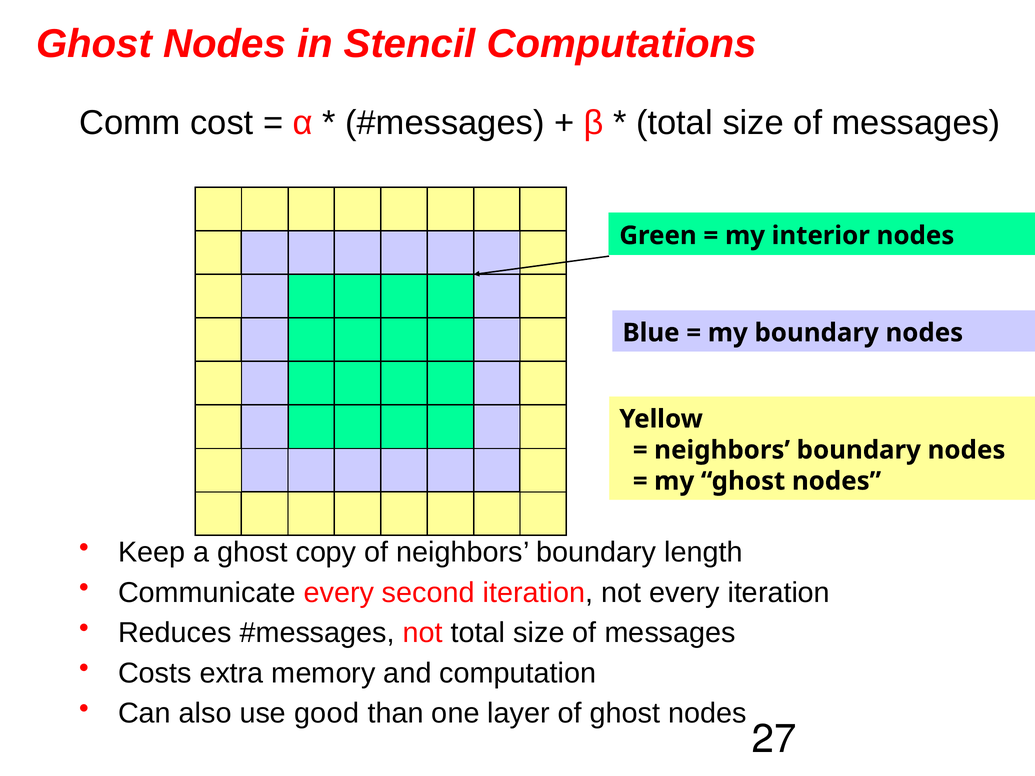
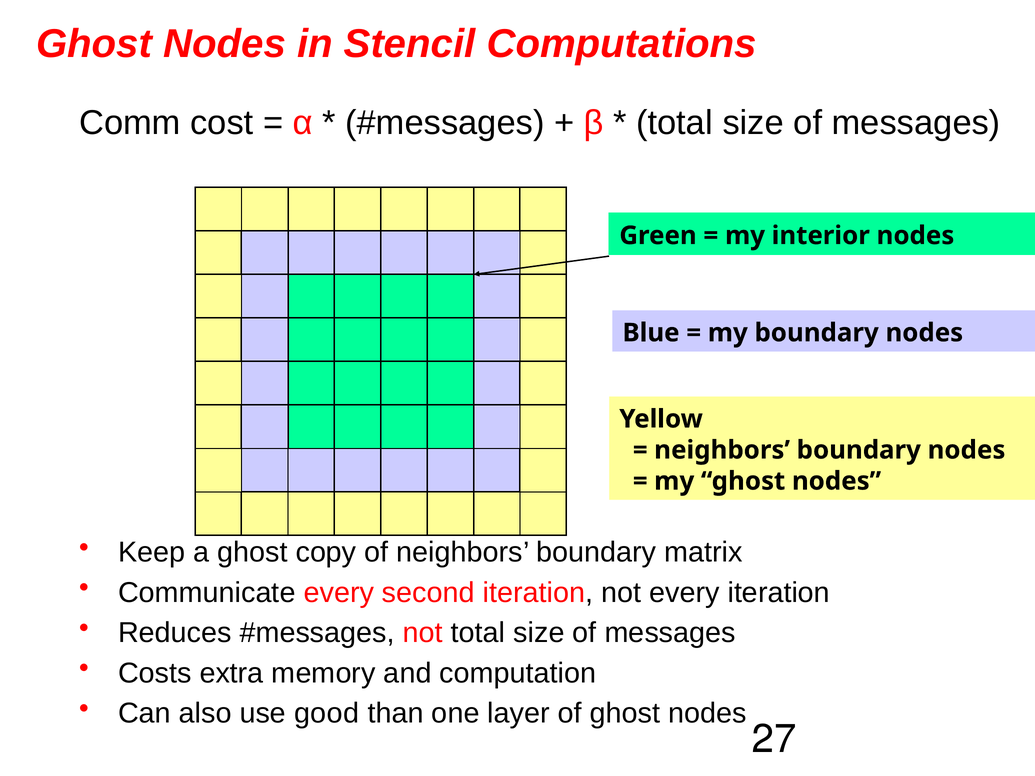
length: length -> matrix (703, 553)
